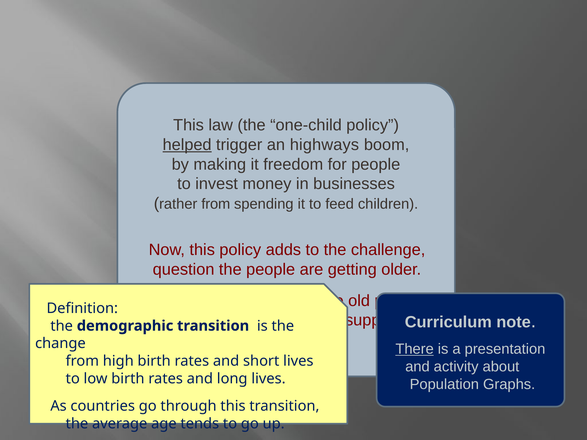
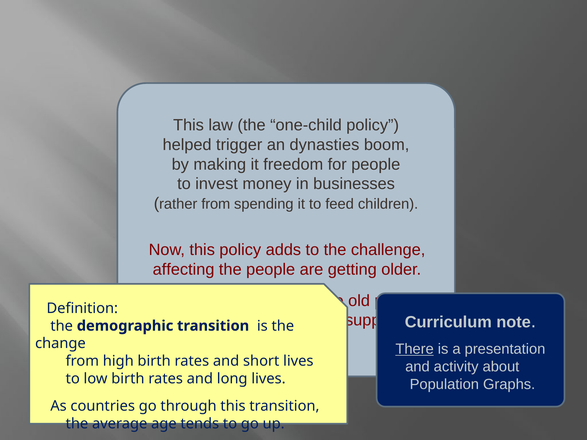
helped underline: present -> none (187, 145)
highways: highways -> dynasties (324, 145)
question: question -> affecting (184, 270)
